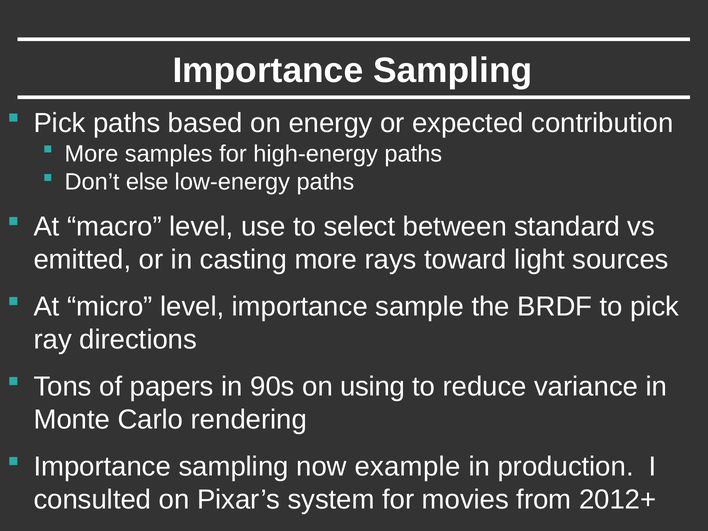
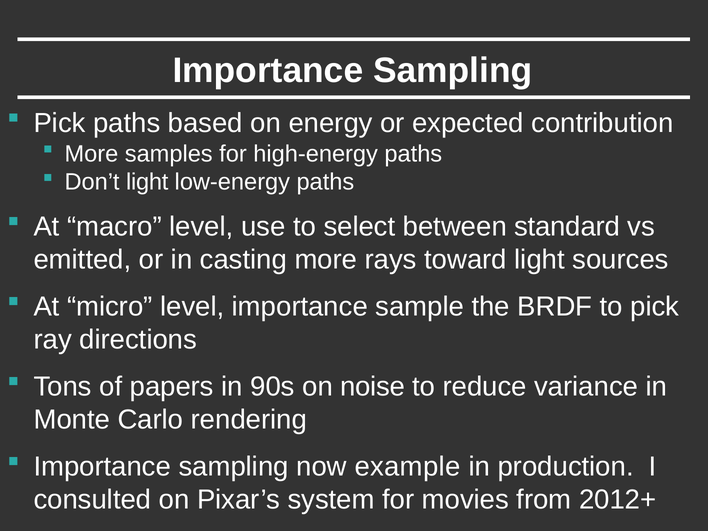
Don’t else: else -> light (147, 182)
using: using -> noise (373, 387)
